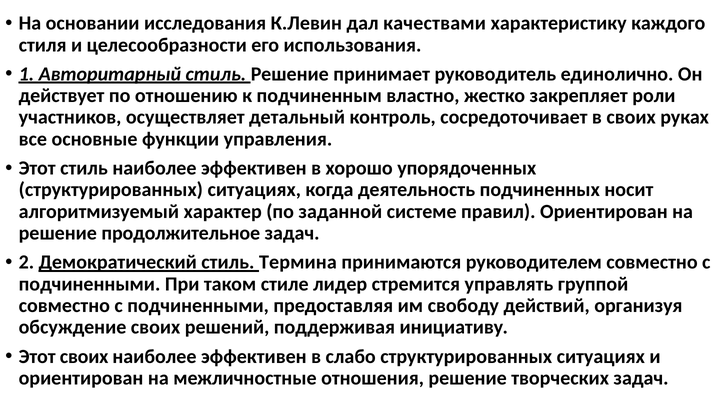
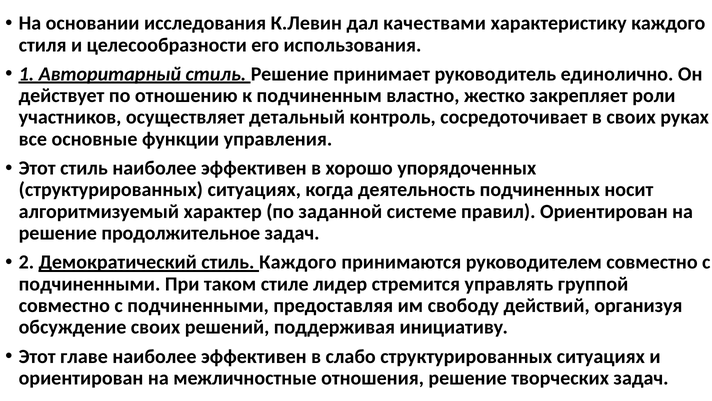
стиль Термина: Термина -> Каждого (298, 262)
Этот своих: своих -> главе (84, 356)
